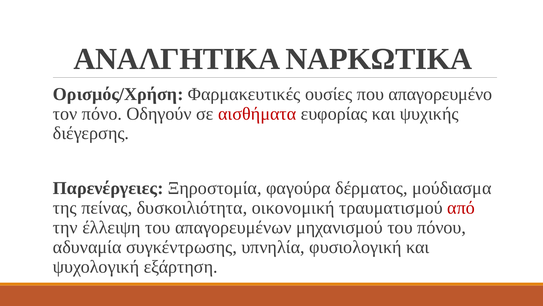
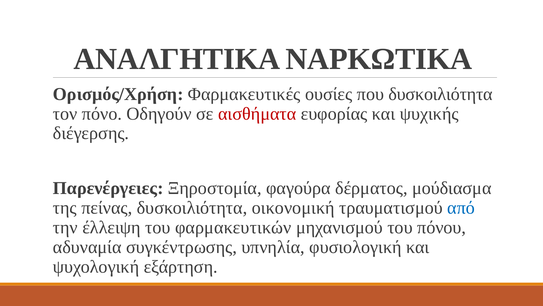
που απαγορευμένο: απαγορευμένο -> δυσκοιλιότητα (441, 94)
από colour: red -> blue (461, 208)
απαγορευμένων: απαγορευμένων -> φαρμακευτικών (233, 227)
